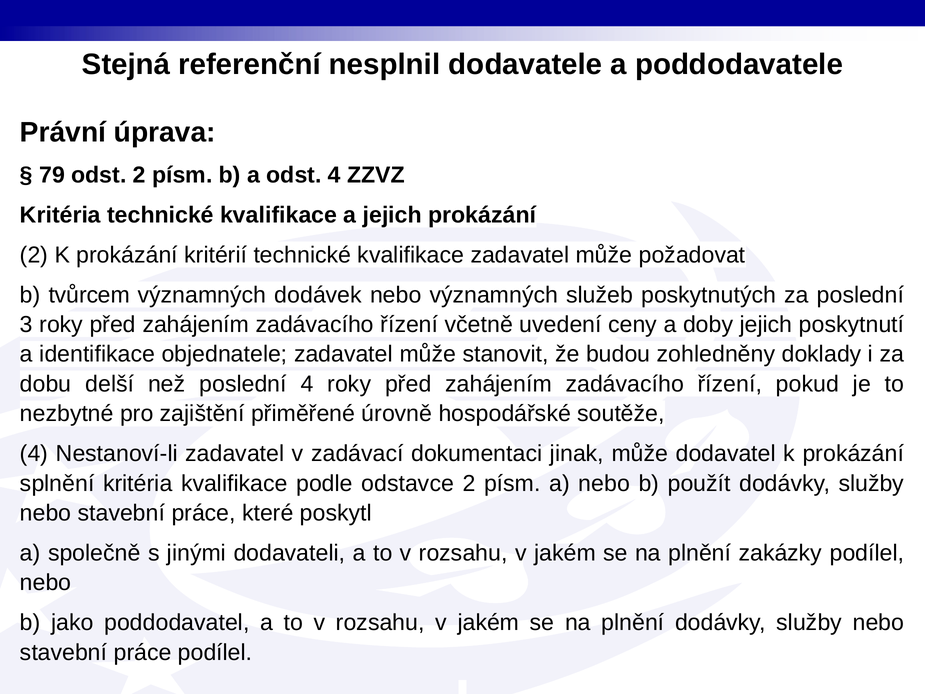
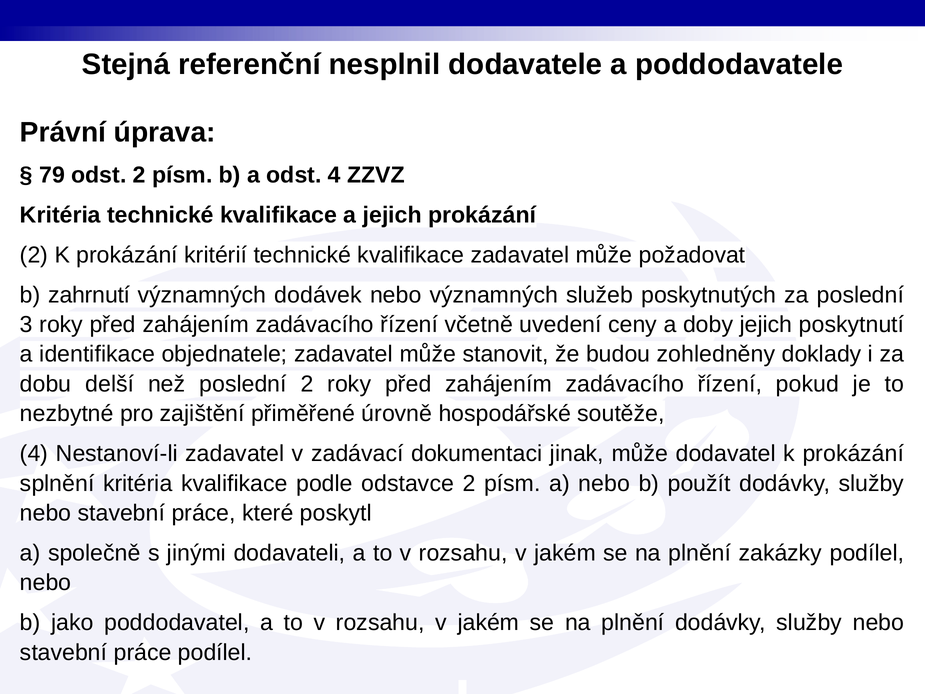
tvůrcem: tvůrcem -> zahrnutí (89, 295)
poslední 4: 4 -> 2 (307, 384)
